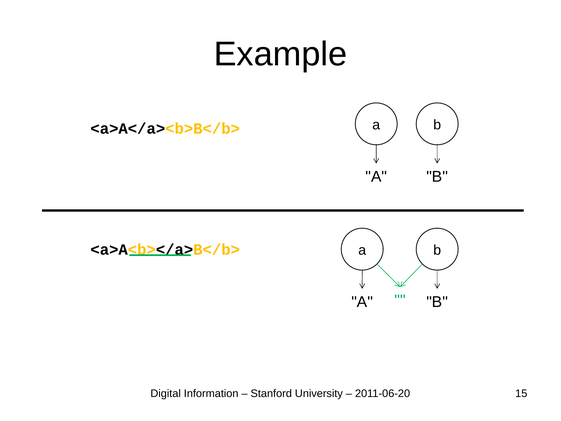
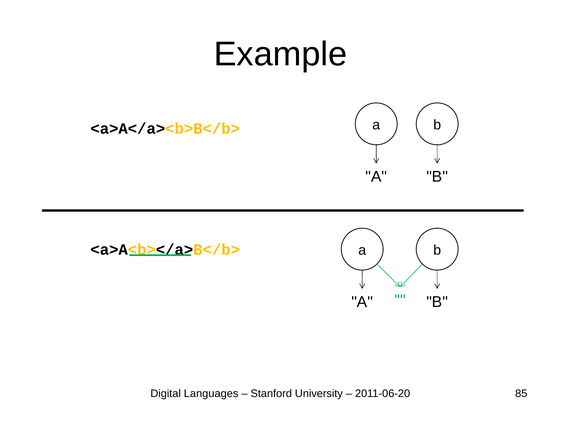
Information: Information -> Languages (211, 393)
15: 15 -> 85 (521, 393)
